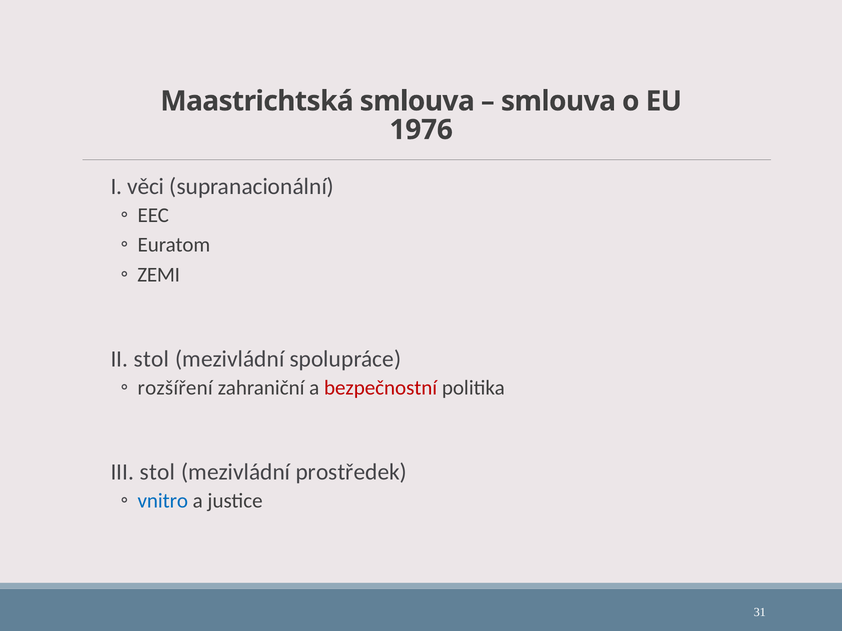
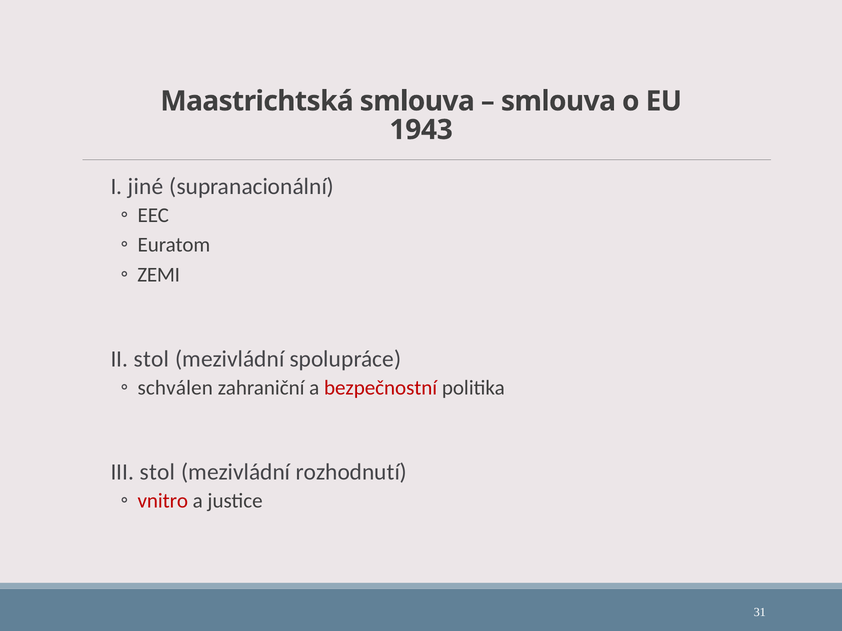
1976: 1976 -> 1943 (421, 130)
věci: věci -> jiné (146, 187)
rozšíření: rozšíření -> schválen (175, 388)
prostředek: prostředek -> rozhodnutí (351, 472)
vnitro colour: blue -> red (163, 501)
